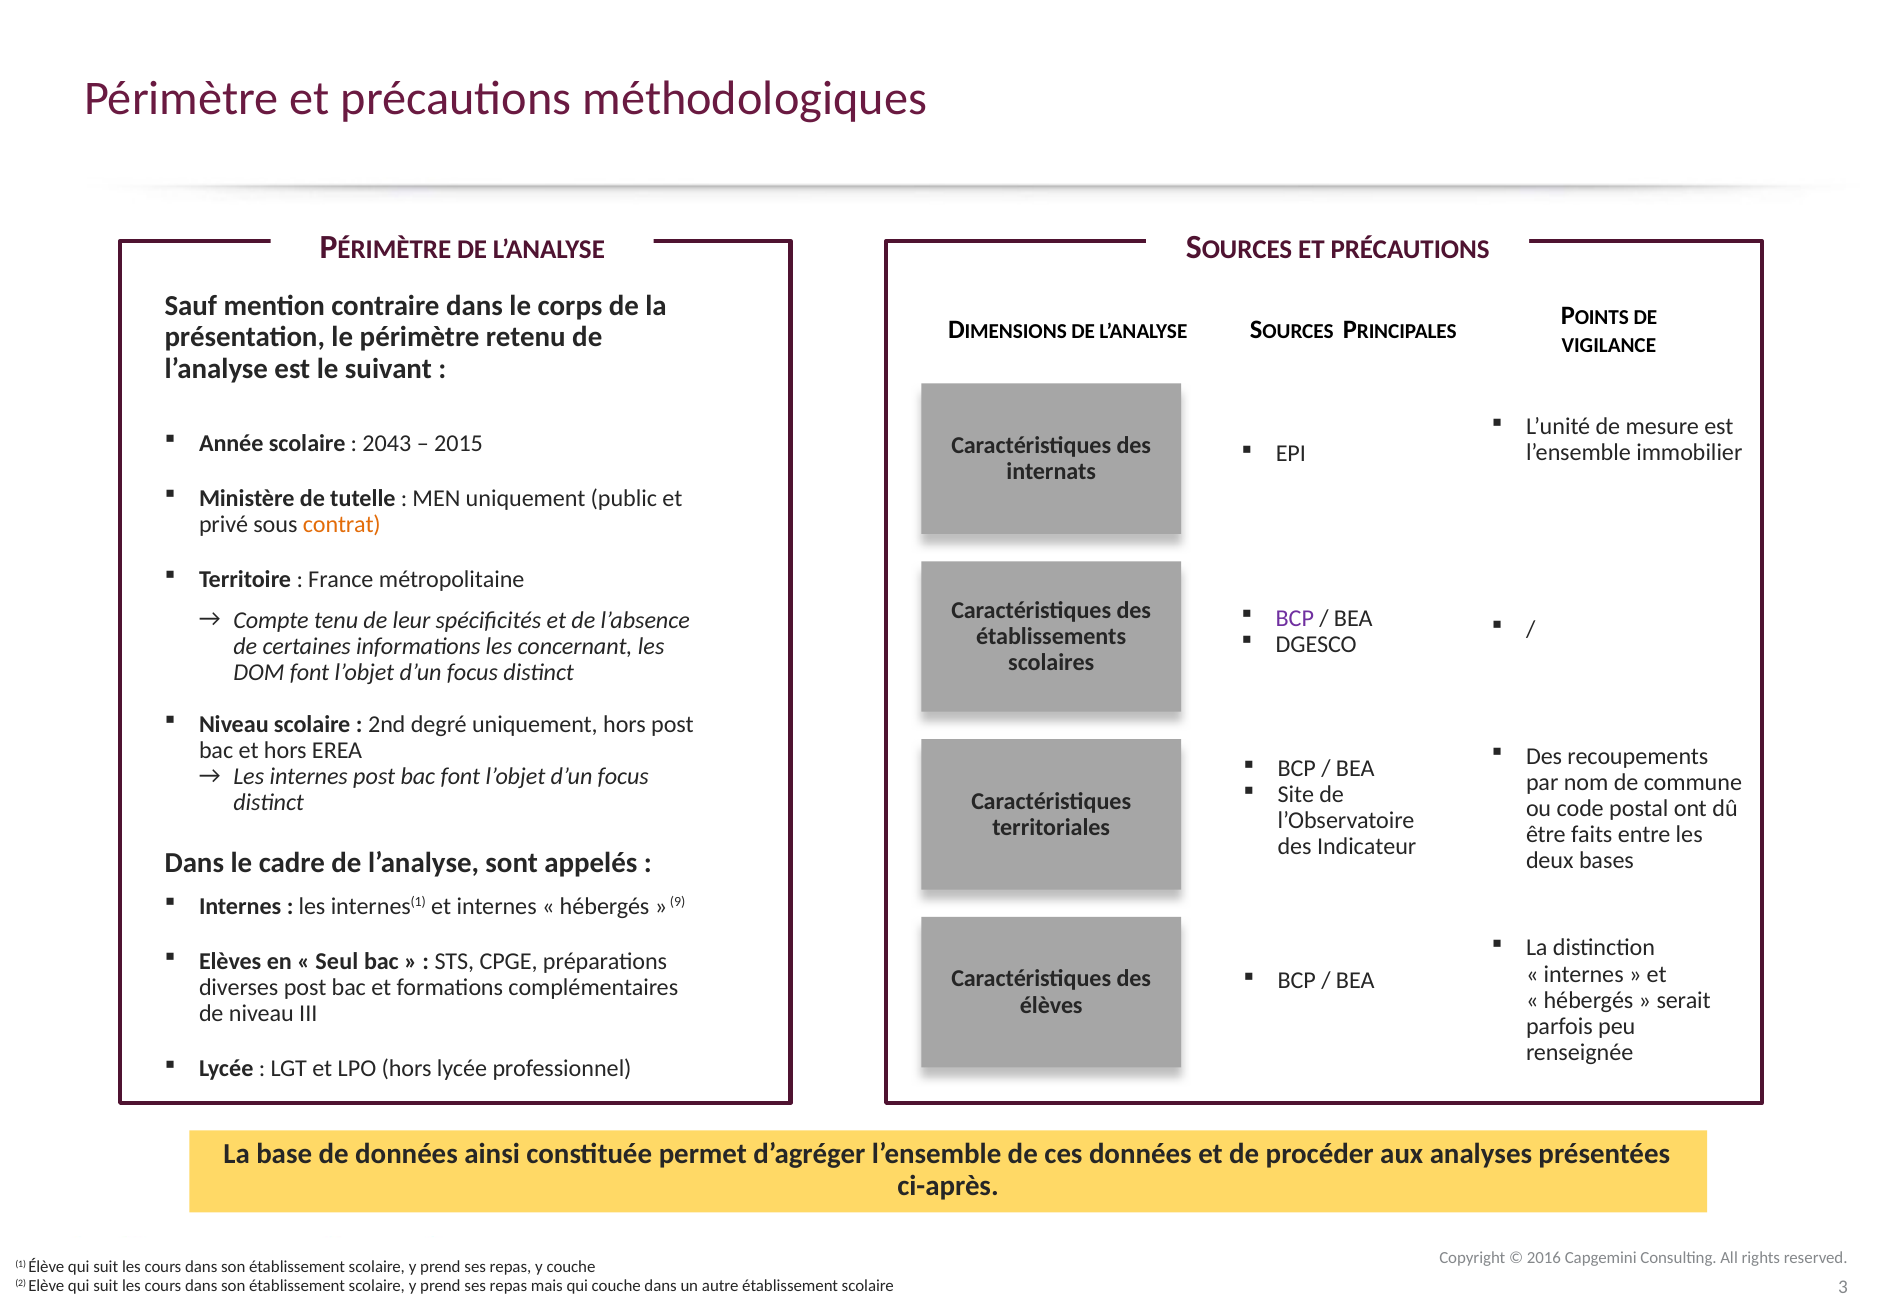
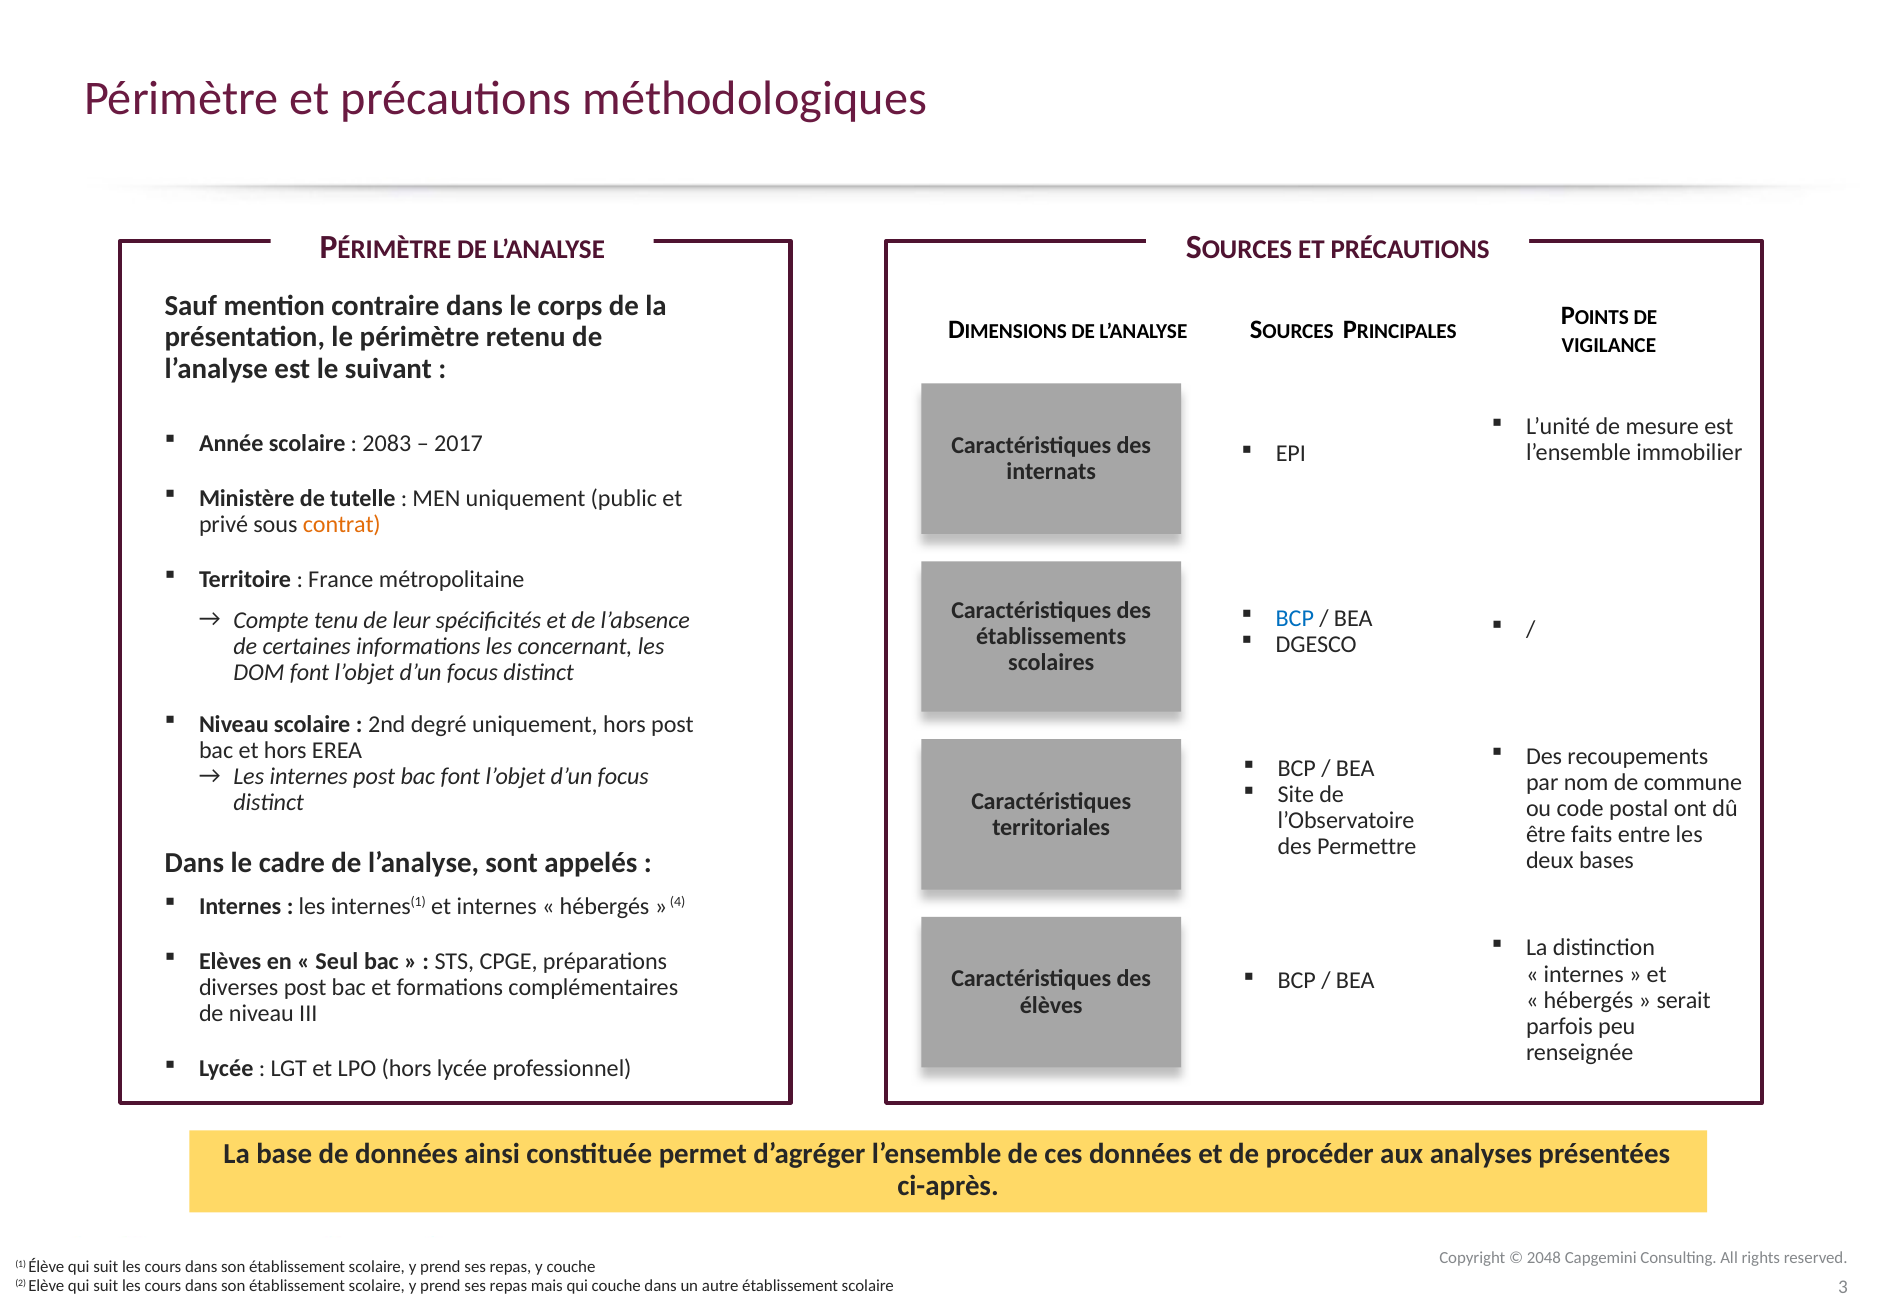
2043: 2043 -> 2083 (387, 443)
2015: 2015 -> 2017 (459, 443)
BCP colour: purple -> blue (1295, 618)
Indicateur: Indicateur -> Permettre (1367, 847)
9: 9 -> 4 (678, 902)
2016: 2016 -> 2048 (1544, 1258)
